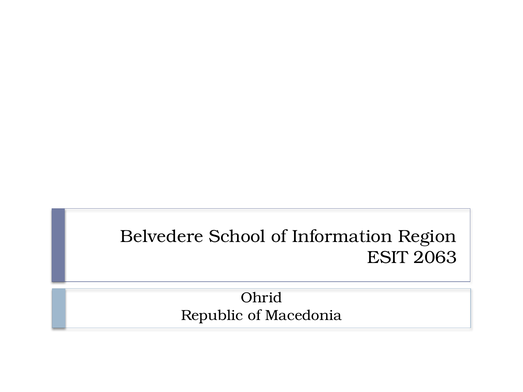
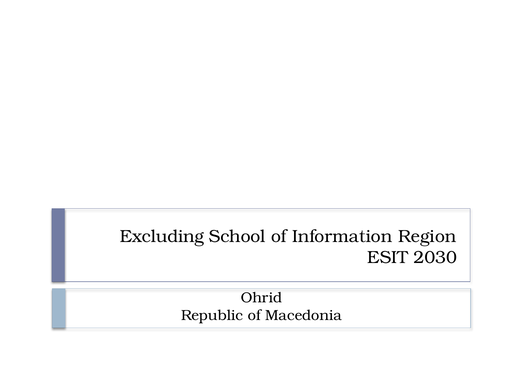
Belvedere: Belvedere -> Excluding (162, 237)
2063: 2063 -> 2030 (435, 257)
